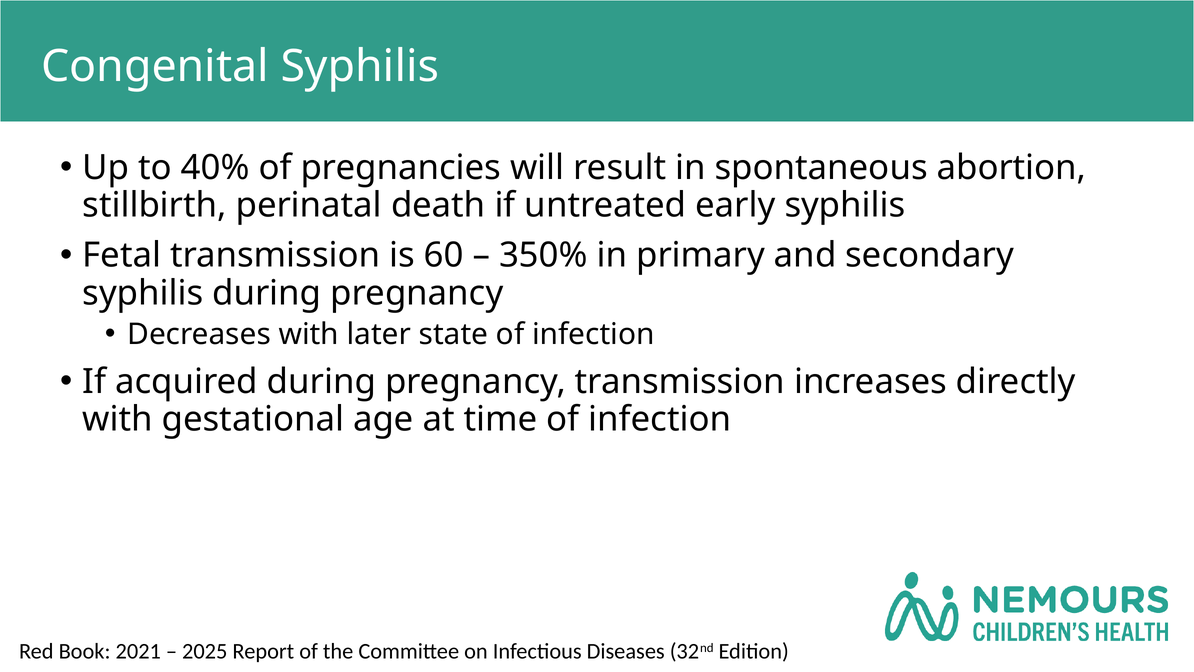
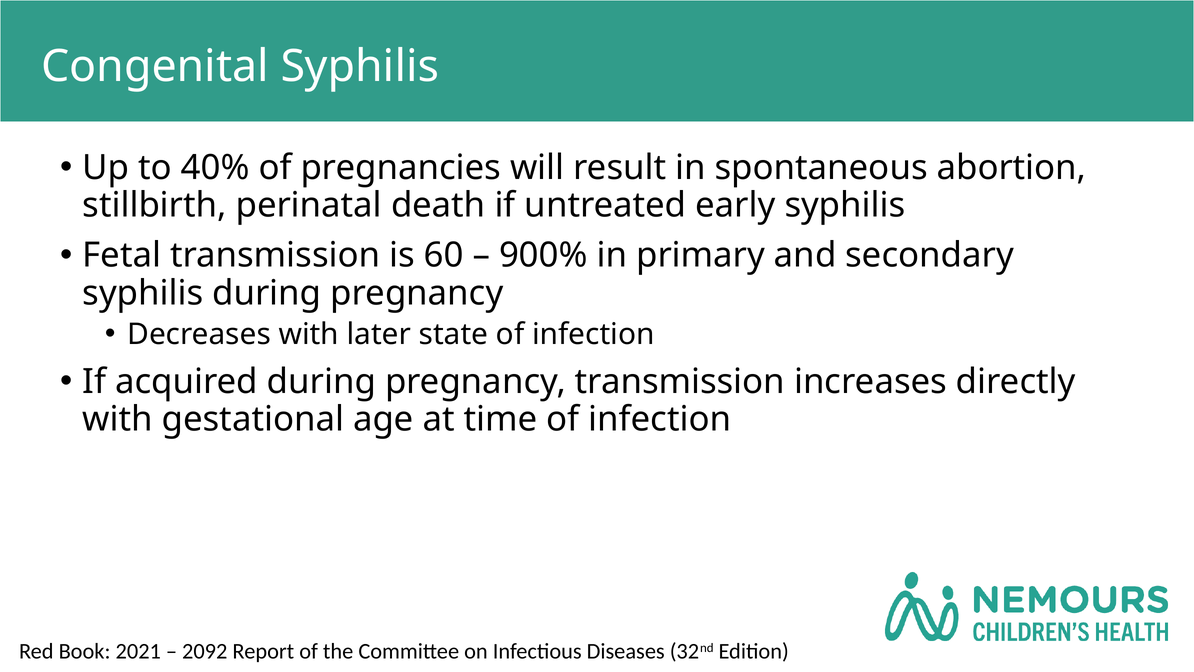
350%: 350% -> 900% (543, 255)
2025: 2025 -> 2092 (205, 651)
